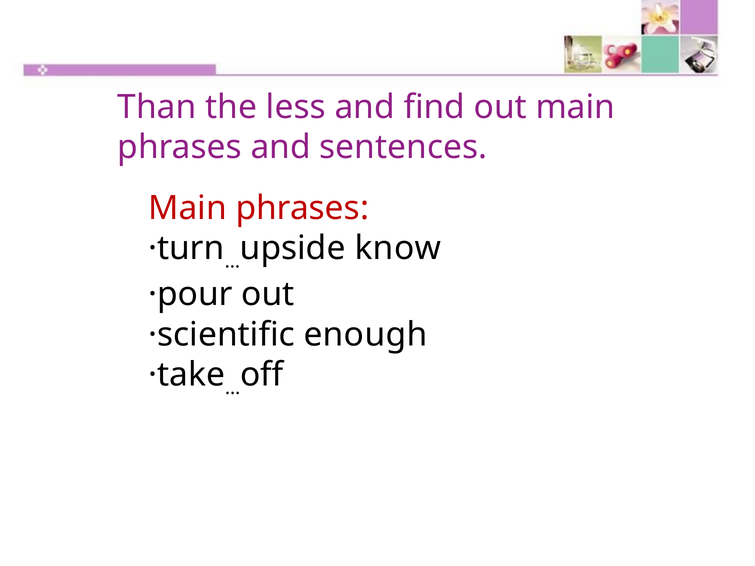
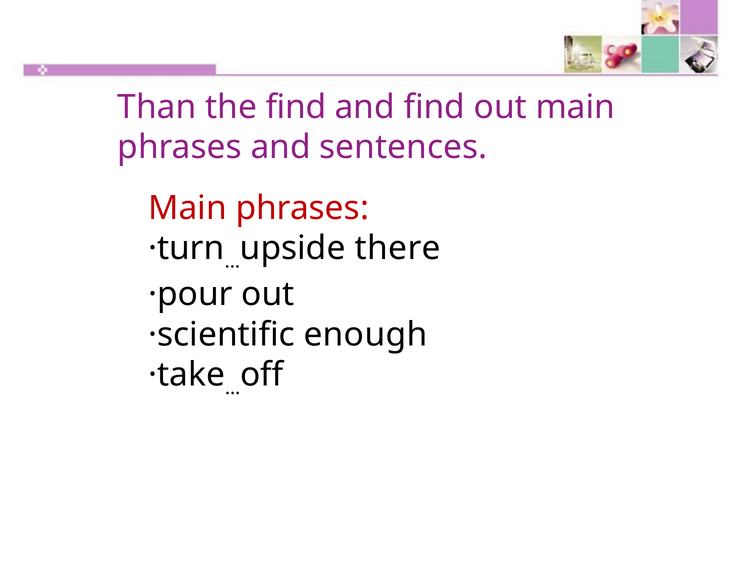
the less: less -> find (296, 107)
know: know -> there (398, 249)
